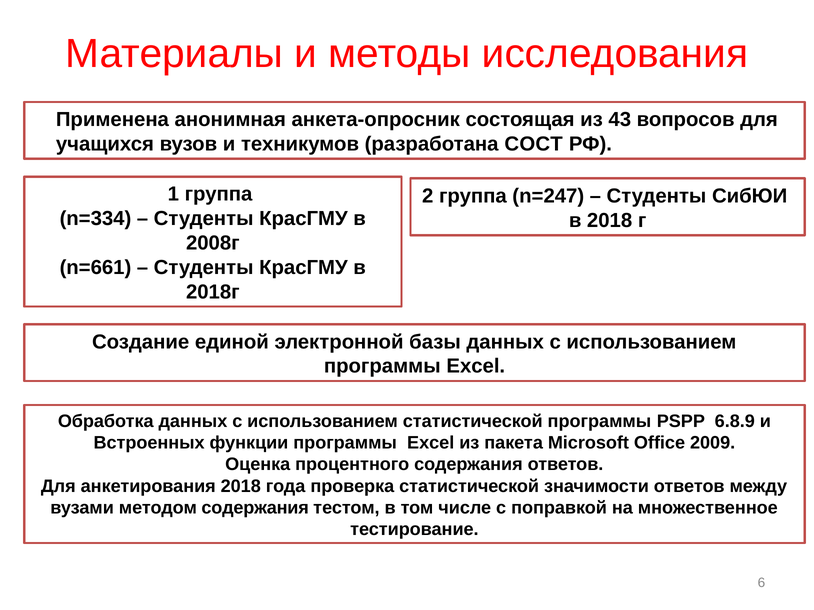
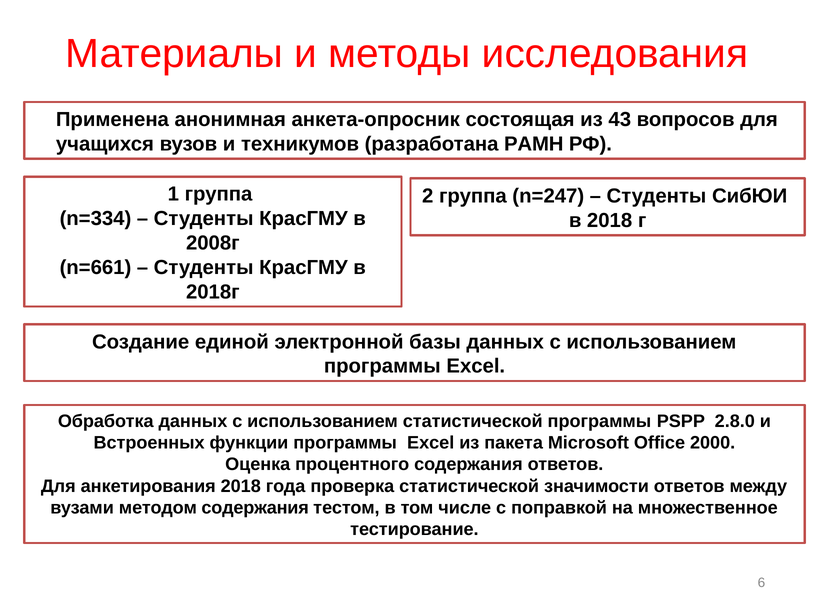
СОСТ: СОСТ -> РАМН (534, 144)
6.8.9: 6.8.9 -> 2.8.0 (735, 421)
2009: 2009 -> 2000 (713, 443)
